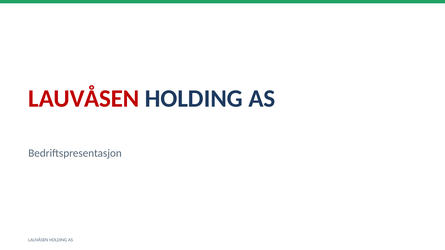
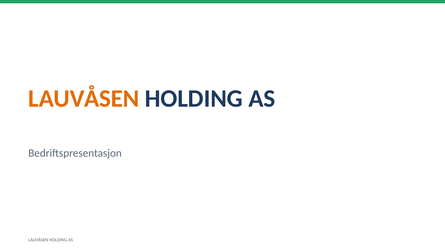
LAUVÅSEN colour: red -> orange (84, 99)
